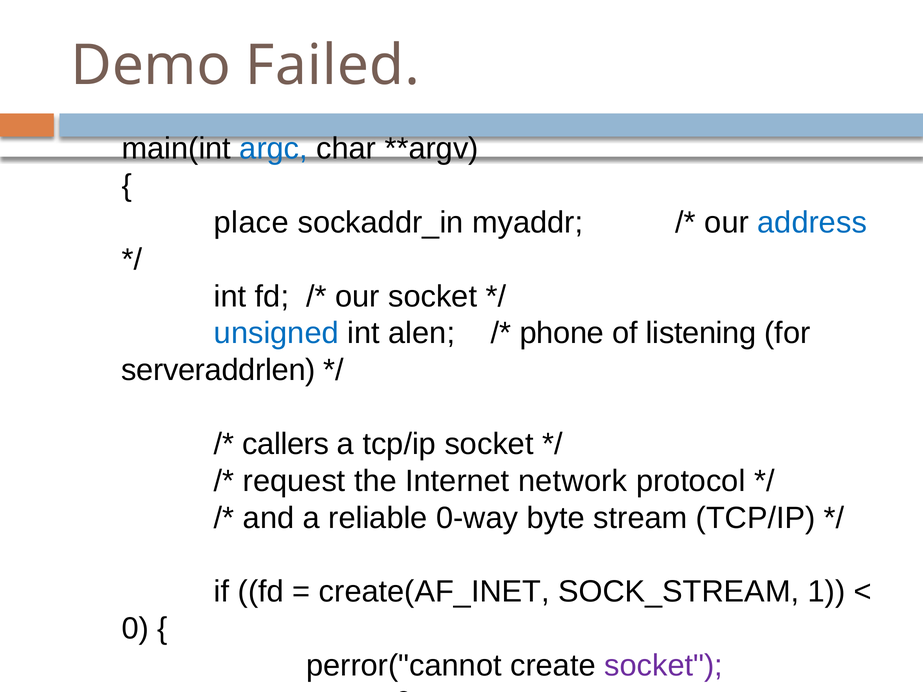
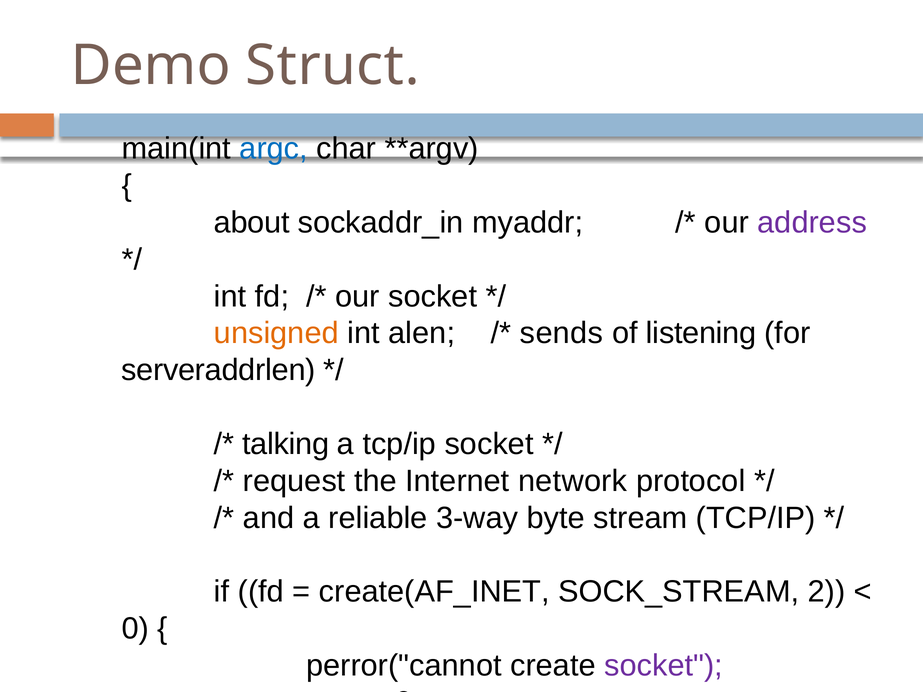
Failed: Failed -> Struct (333, 66)
place: place -> about (252, 223)
address colour: blue -> purple (812, 223)
unsigned colour: blue -> orange (276, 333)
phone: phone -> sends (562, 333)
callers: callers -> talking (286, 444)
0-way: 0-way -> 3-way (477, 518)
1: 1 -> 2 (827, 592)
